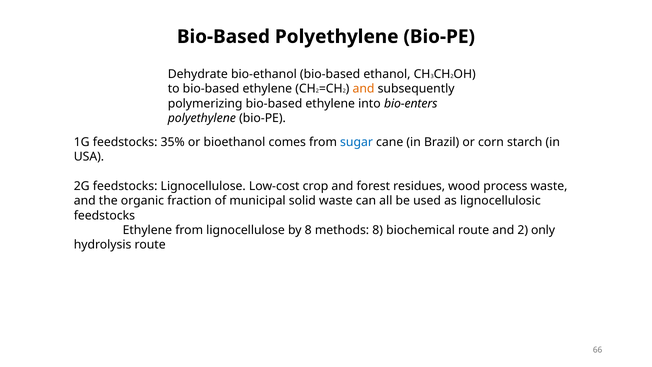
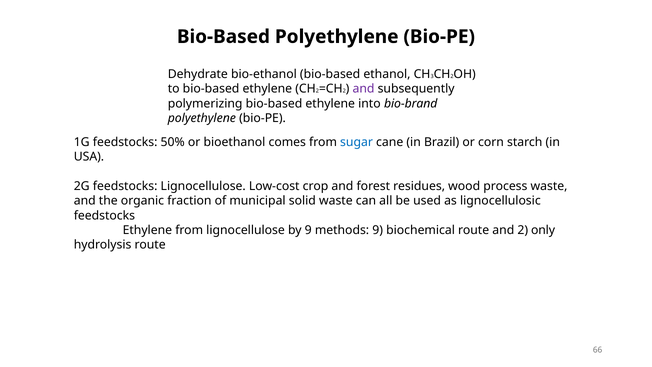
and colour: orange -> purple (364, 89)
bio-enters: bio-enters -> bio-brand (411, 103)
35%: 35% -> 50% (173, 142)
by 8: 8 -> 9 (308, 230)
methods 8: 8 -> 9 (378, 230)
